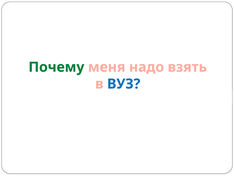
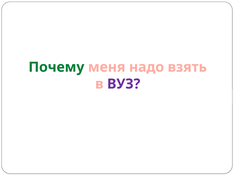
ВУЗ colour: blue -> purple (124, 84)
